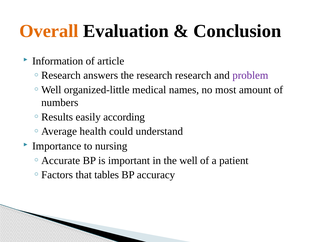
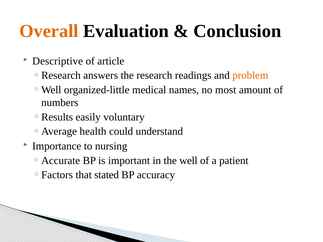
Information: Information -> Descriptive (58, 61)
research research: research -> readings (193, 76)
problem colour: purple -> orange (250, 76)
according: according -> voluntary (124, 117)
tables: tables -> stated (107, 175)
